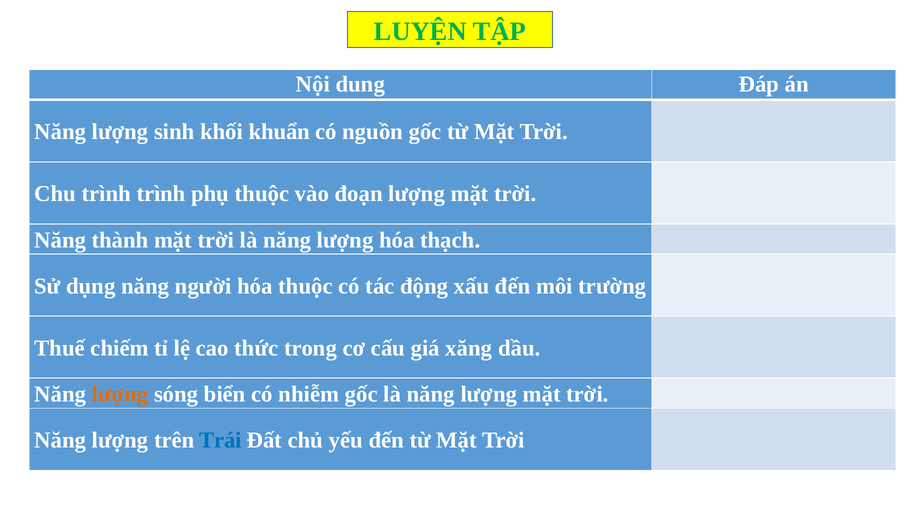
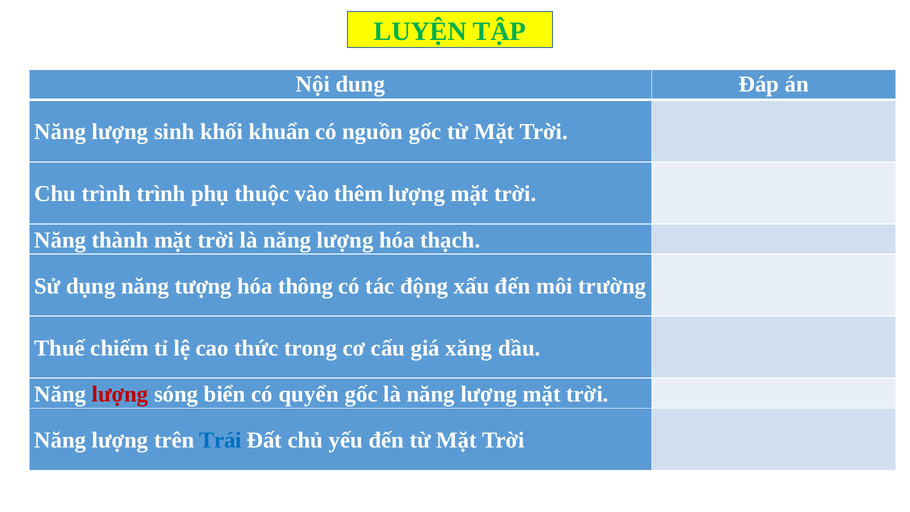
đoạn: đoạn -> thêm (359, 194)
người: người -> tượng (203, 286)
hóa thuộc: thuộc -> thông (306, 286)
lượng colour: orange -> red (120, 394)
nhiễm: nhiễm -> quyển (309, 394)
